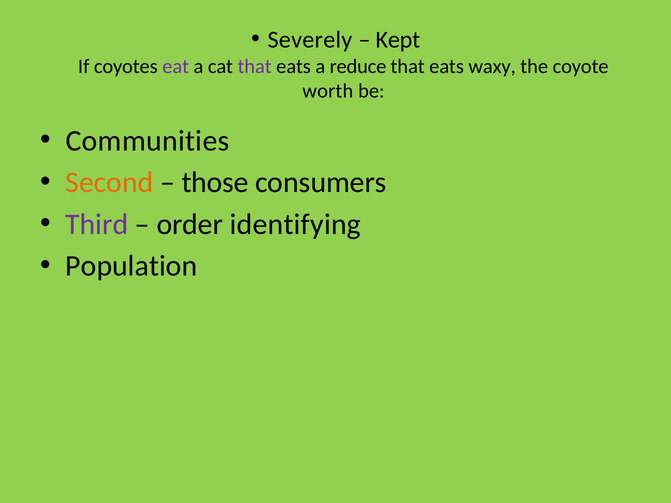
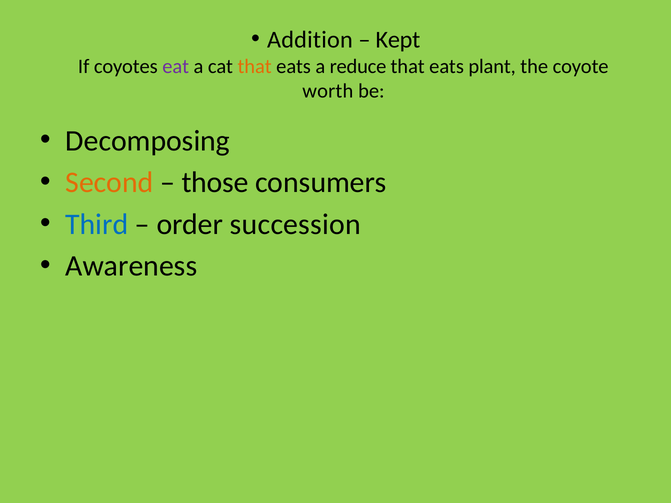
Severely: Severely -> Addition (310, 40)
that colour: purple -> orange (255, 66)
waxy: waxy -> plant (492, 66)
Communities: Communities -> Decomposing (148, 141)
Third colour: purple -> blue (97, 224)
identifying: identifying -> succession (295, 224)
Population: Population -> Awareness (131, 266)
